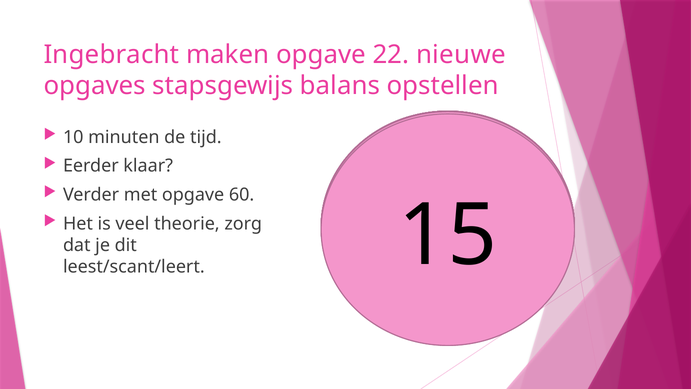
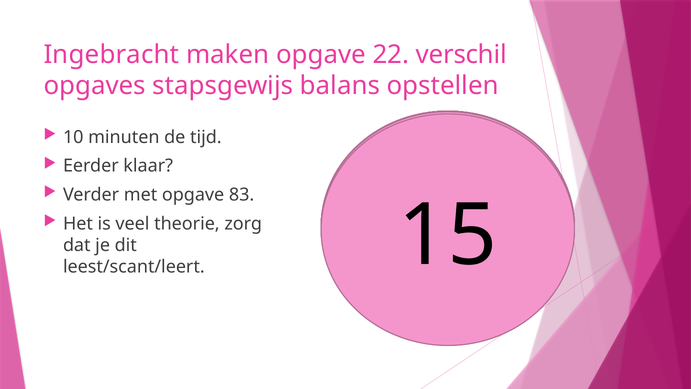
nieuwe: nieuwe -> verschil (461, 54)
60: 60 -> 83 (242, 195)
